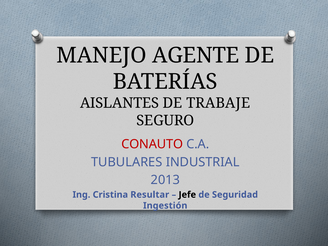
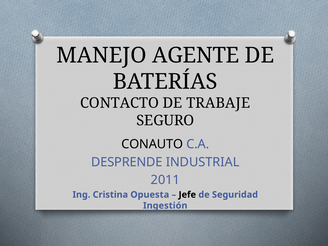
AISLANTES: AISLANTES -> CONTACTO (119, 103)
CONAUTO colour: red -> black (152, 144)
TUBULARES: TUBULARES -> DESPRENDE (127, 162)
2013: 2013 -> 2011 (165, 180)
Resultar: Resultar -> Opuesta (150, 195)
